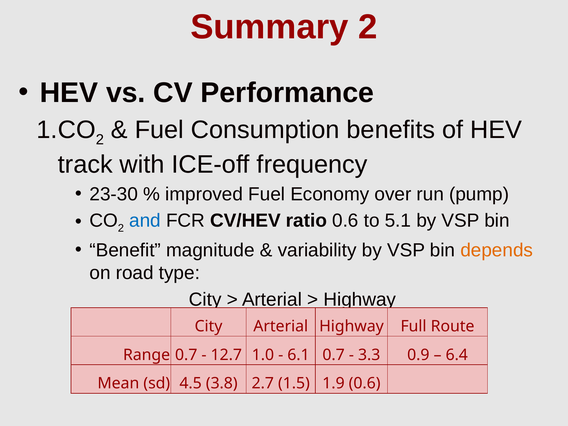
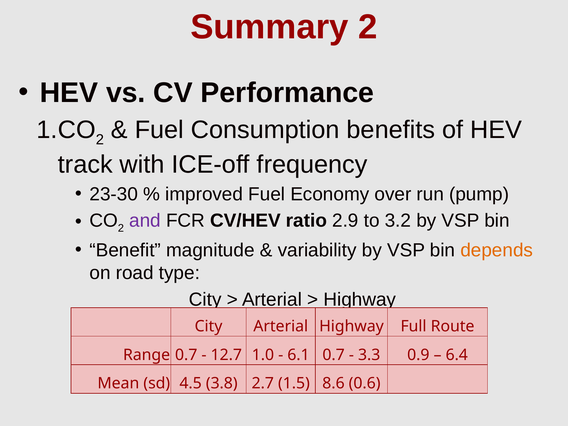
and colour: blue -> purple (145, 221)
ratio 0.6: 0.6 -> 2.9 (345, 221)
5.1: 5.1 -> 3.2 (398, 221)
1.9: 1.9 -> 8.6 (333, 383)
